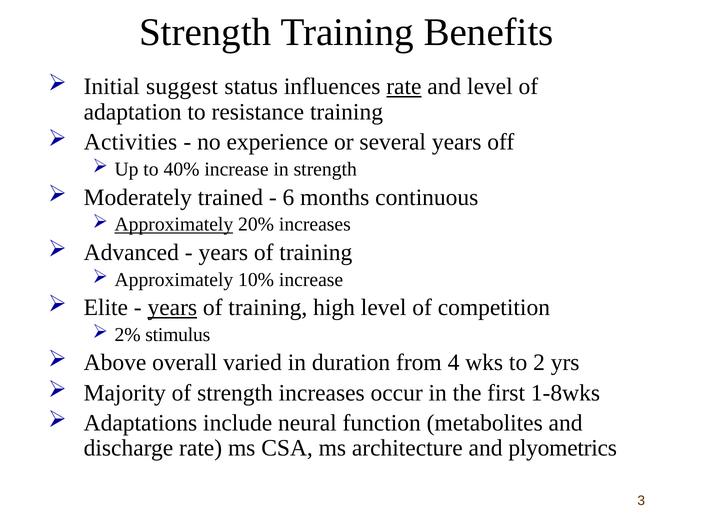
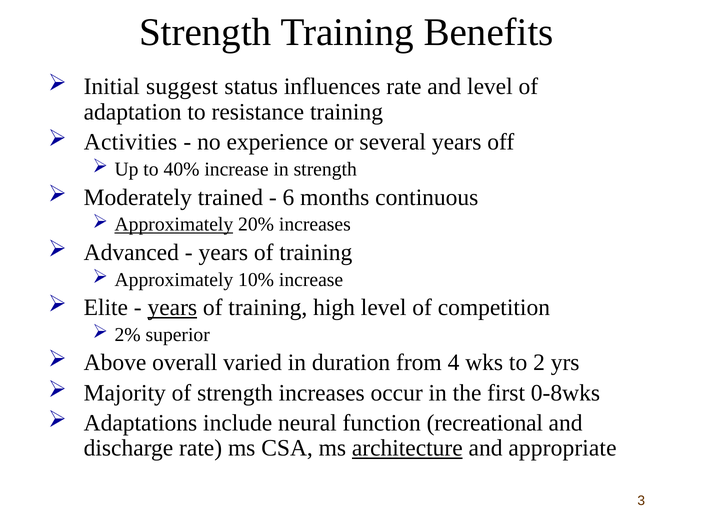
rate underline: present -> none (404, 87)
stimulus: stimulus -> superior (178, 335)
1-8wks: 1-8wks -> 0-8wks (565, 393)
metabolites: metabolites -> recreational (485, 423)
architecture underline: none -> present (407, 448)
plyometrics: plyometrics -> appropriate (562, 448)
